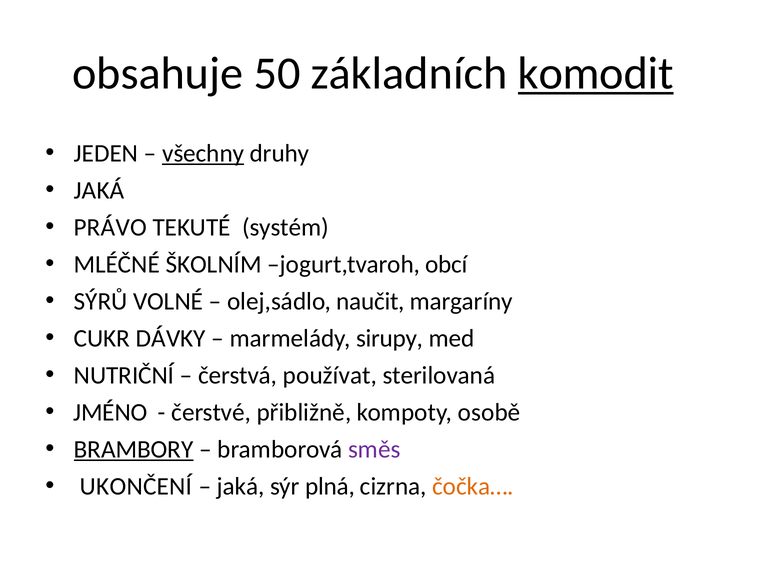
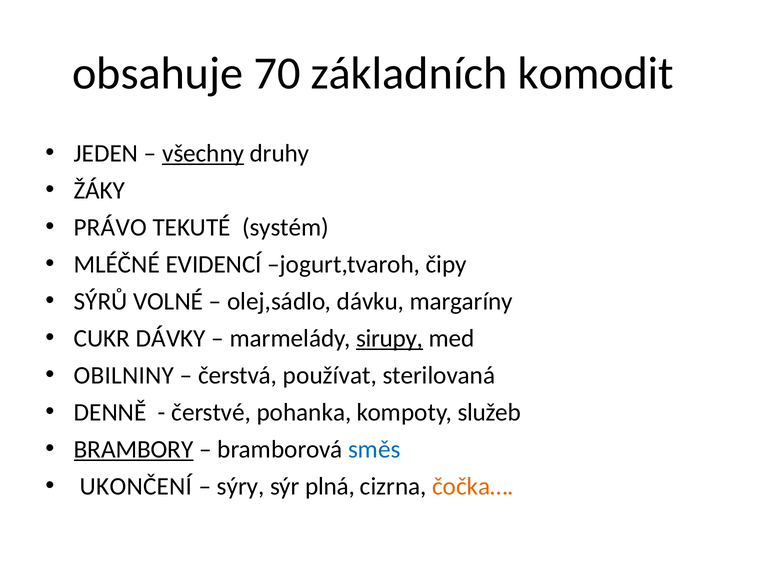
50: 50 -> 70 (277, 73)
komodit underline: present -> none (596, 73)
JAKÁ: JAKÁ -> ŽÁKY (99, 190)
ŠKOLNÍM: ŠKOLNÍM -> EVIDENCÍ (214, 264)
obcí: obcí -> čipy (446, 264)
naučit: naučit -> dávku (370, 301)
sirupy underline: none -> present (390, 338)
NUTRIČNÍ: NUTRIČNÍ -> OBILNINY (124, 375)
JMÉNO: JMÉNO -> DENNĚ (110, 412)
přibližně: přibližně -> pohanka (304, 412)
osobě: osobě -> služeb (489, 412)
směs colour: purple -> blue (374, 449)
jaká: jaká -> sýry (241, 486)
